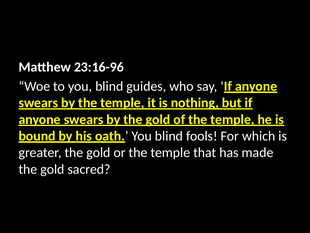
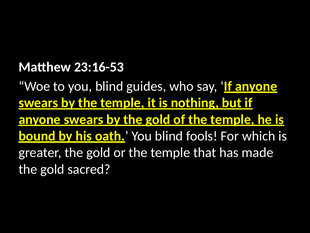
23:16-96: 23:16-96 -> 23:16-53 (99, 67)
